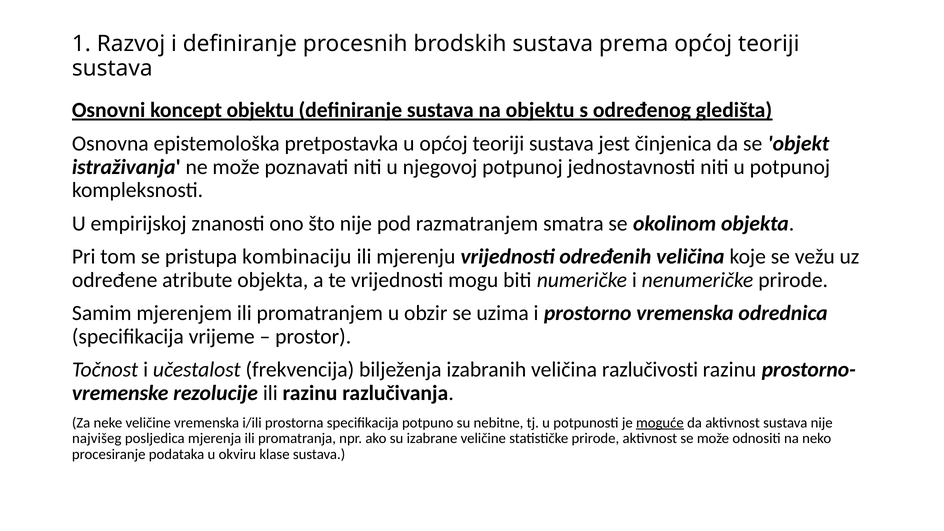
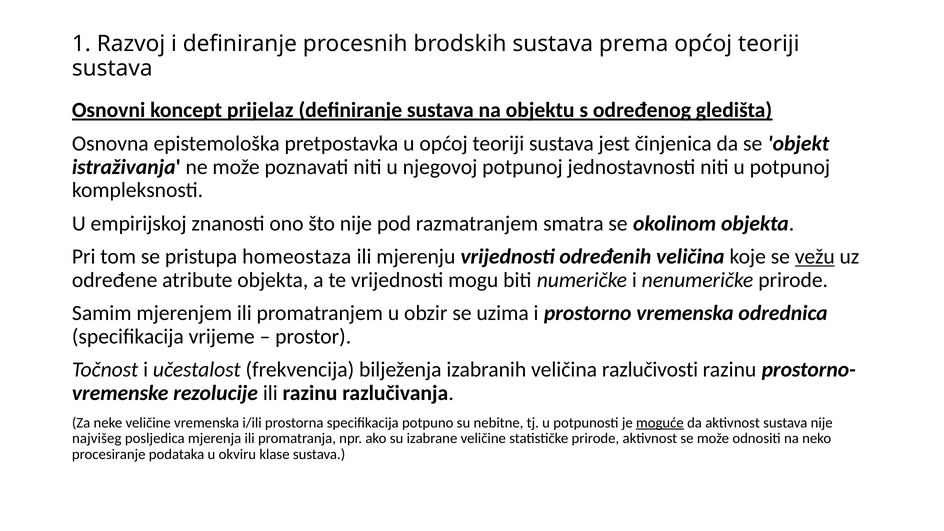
koncept objektu: objektu -> prijelaz (260, 110)
kombinaciju: kombinaciju -> homeostaza (297, 257)
vežu underline: none -> present (815, 257)
